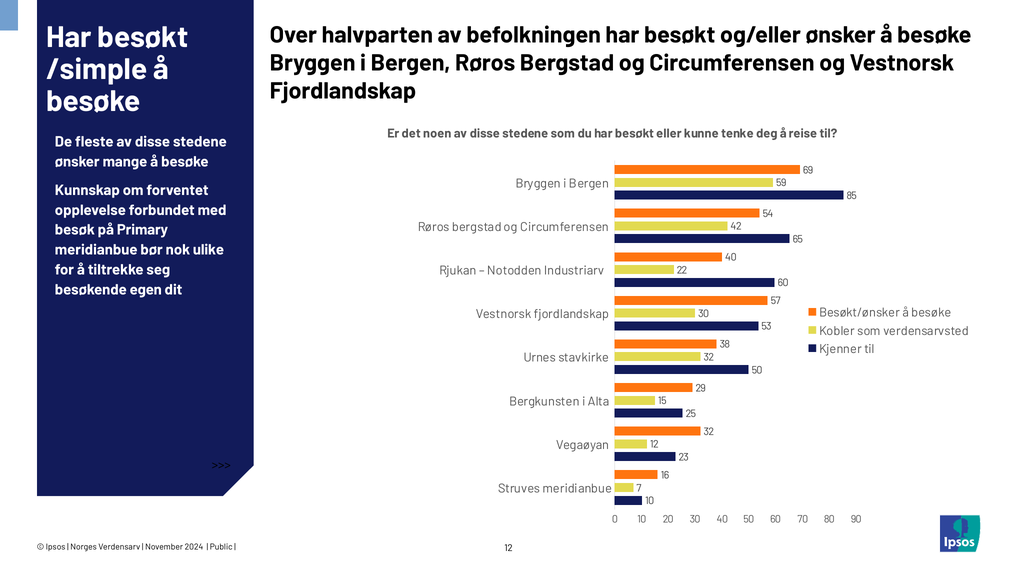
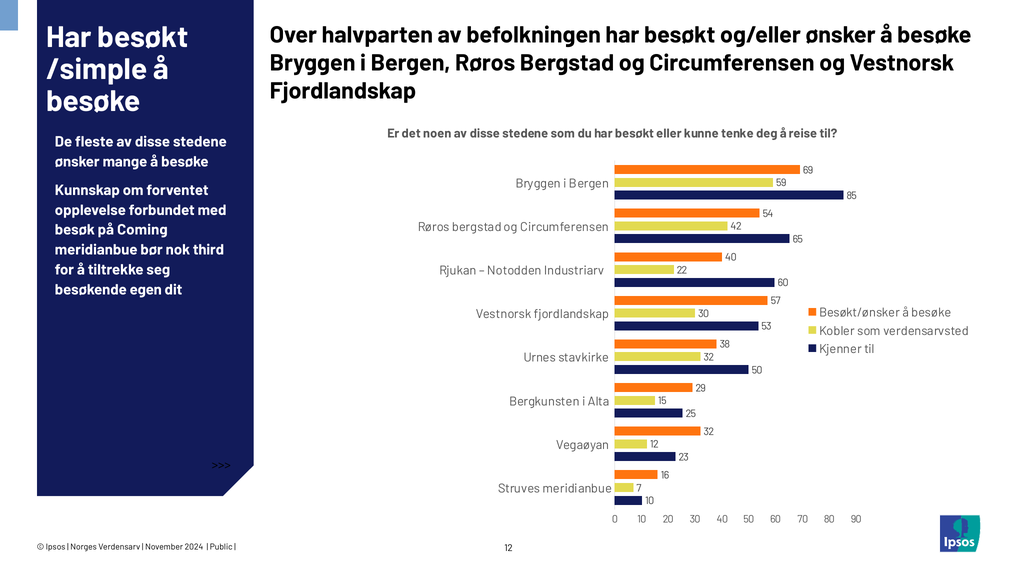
Primary: Primary -> Coming (142, 230)
ulike: ulike -> third (208, 250)
